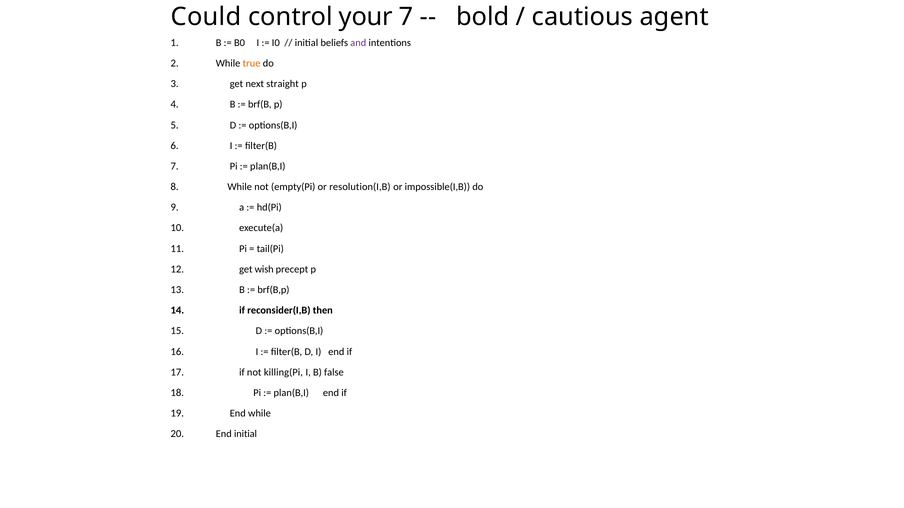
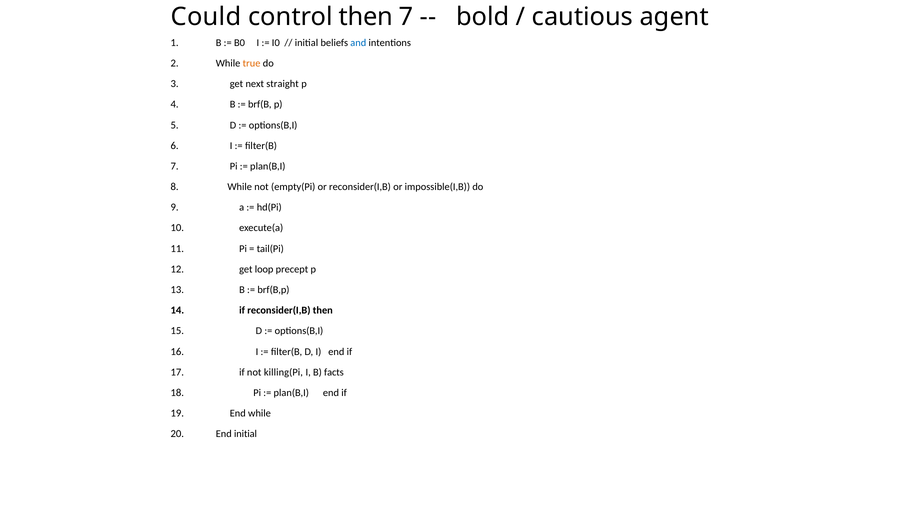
control your: your -> then (366, 17)
and colour: purple -> blue (358, 43)
or resolution(I,B: resolution(I,B -> reconsider(I,B (360, 187)
wish: wish -> loop (264, 270)
false: false -> facts (334, 373)
